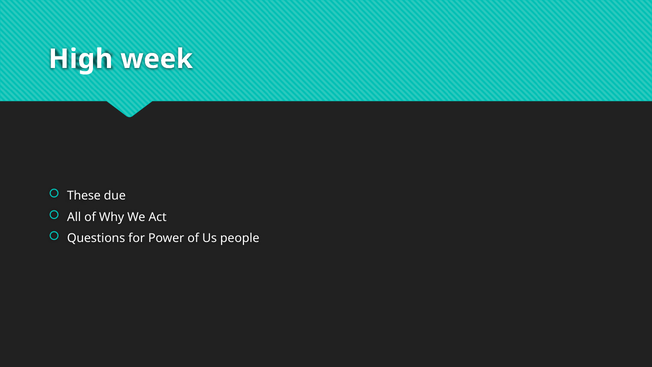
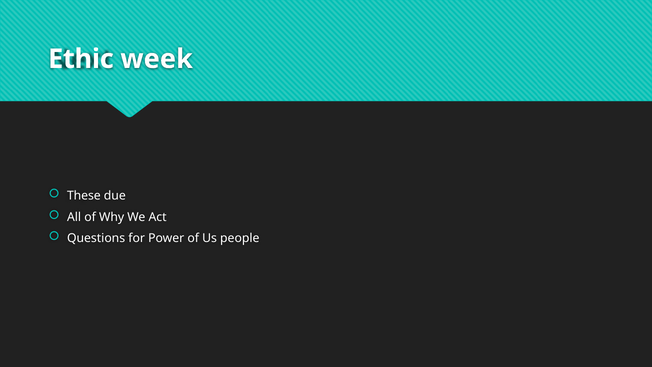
High: High -> Ethic (81, 59)
